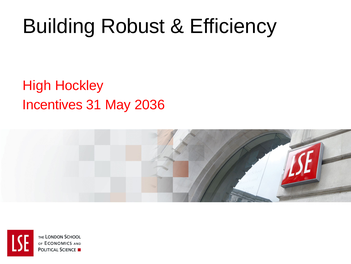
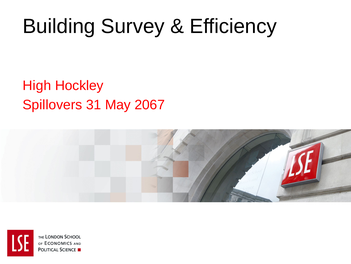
Robust: Robust -> Survey (133, 26)
Incentives: Incentives -> Spillovers (52, 105)
2036: 2036 -> 2067 (150, 105)
